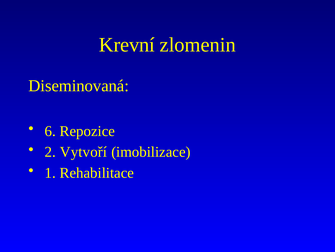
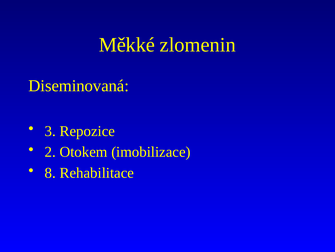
Krevní: Krevní -> Měkké (127, 45)
6: 6 -> 3 (50, 131)
Vytvoří: Vytvoří -> Otokem (84, 152)
1: 1 -> 8 (50, 172)
